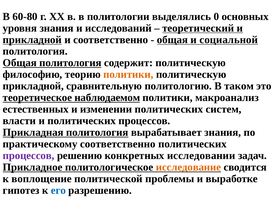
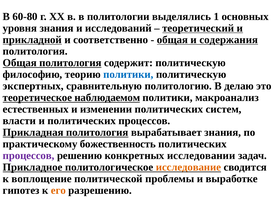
0: 0 -> 1 (216, 16)
социальной: социальной -> содержания (229, 40)
политики colour: orange -> blue (128, 74)
прикладной: прикладной -> экспертных (33, 86)
таком: таком -> делаю (239, 86)
практическому соответственно: соответственно -> божественность (118, 144)
его colour: blue -> orange (58, 190)
